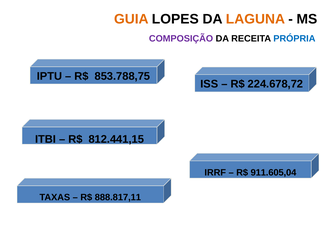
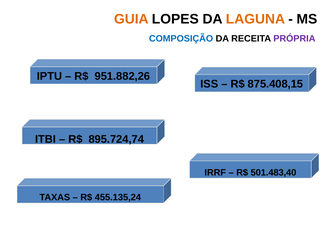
COMPOSIÇÃO colour: purple -> blue (181, 38)
PRÓPRIA colour: blue -> purple (294, 38)
853.788,75: 853.788,75 -> 951.882,26 (122, 76)
224.678,72: 224.678,72 -> 875.408,15 (275, 84)
812.441,15: 812.441,15 -> 895.724,74 (116, 139)
911.605,04: 911.605,04 -> 501.483,40 (273, 172)
888.817,11: 888.817,11 -> 455.135,24 (118, 197)
